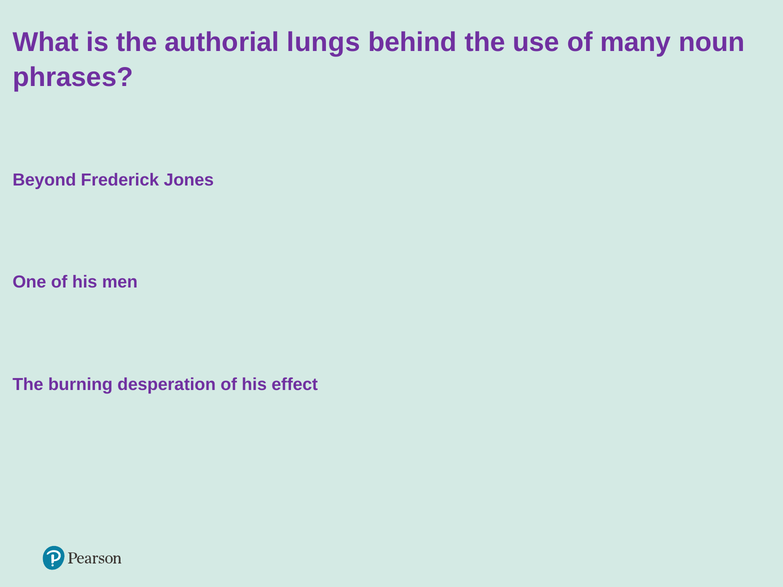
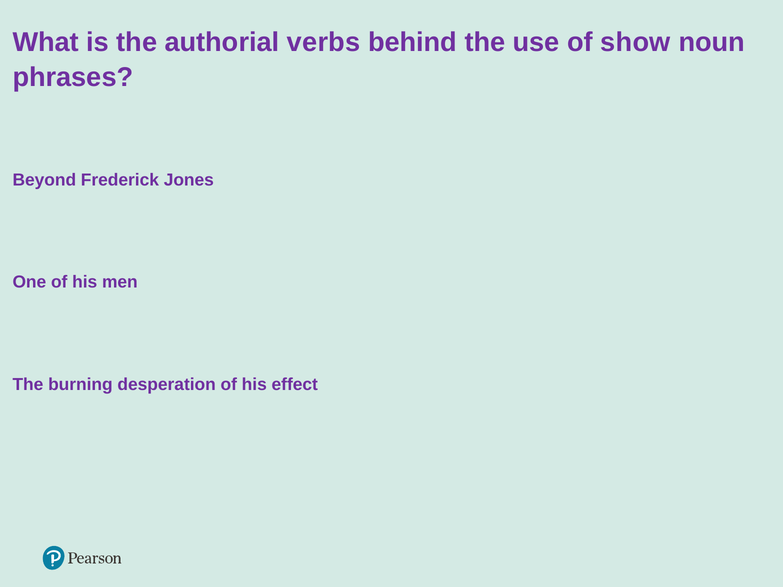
lungs: lungs -> verbs (324, 42)
many: many -> show (635, 42)
